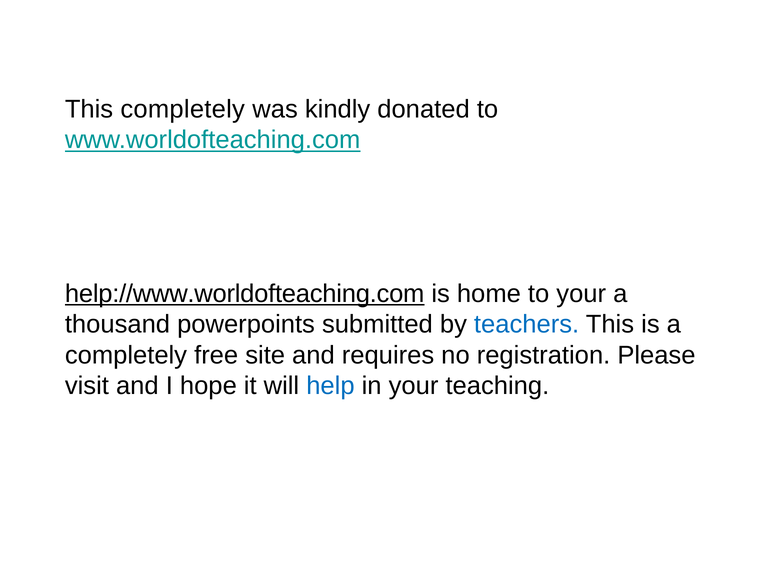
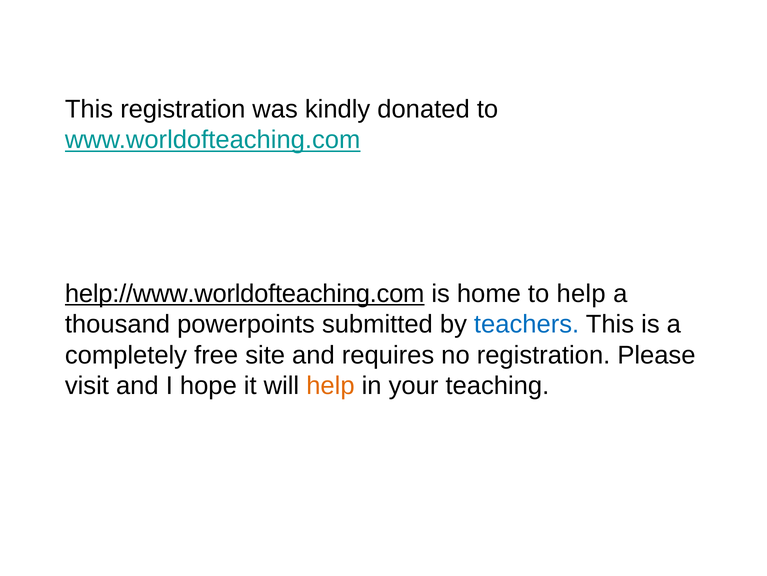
This completely: completely -> registration (183, 109)
to your: your -> help (581, 293)
help colour: blue -> orange (330, 385)
